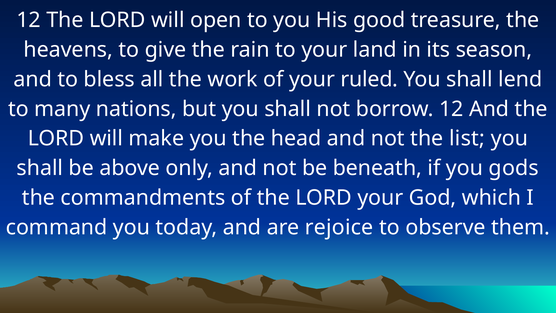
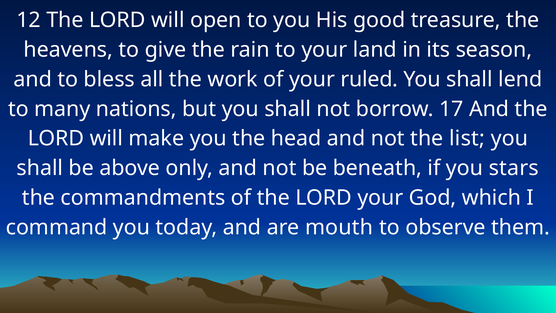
borrow 12: 12 -> 17 (451, 109)
gods: gods -> stars (514, 168)
rejoice: rejoice -> mouth (339, 227)
